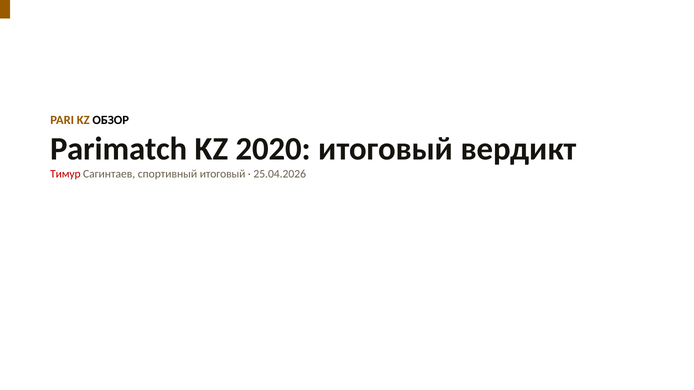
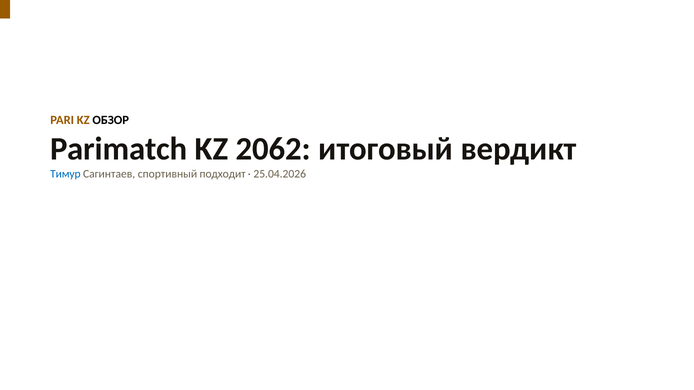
2020: 2020 -> 2062 (273, 149)
Тимур colour: red -> blue (65, 174)
спортивный итоговый: итоговый -> подходит (223, 174)
